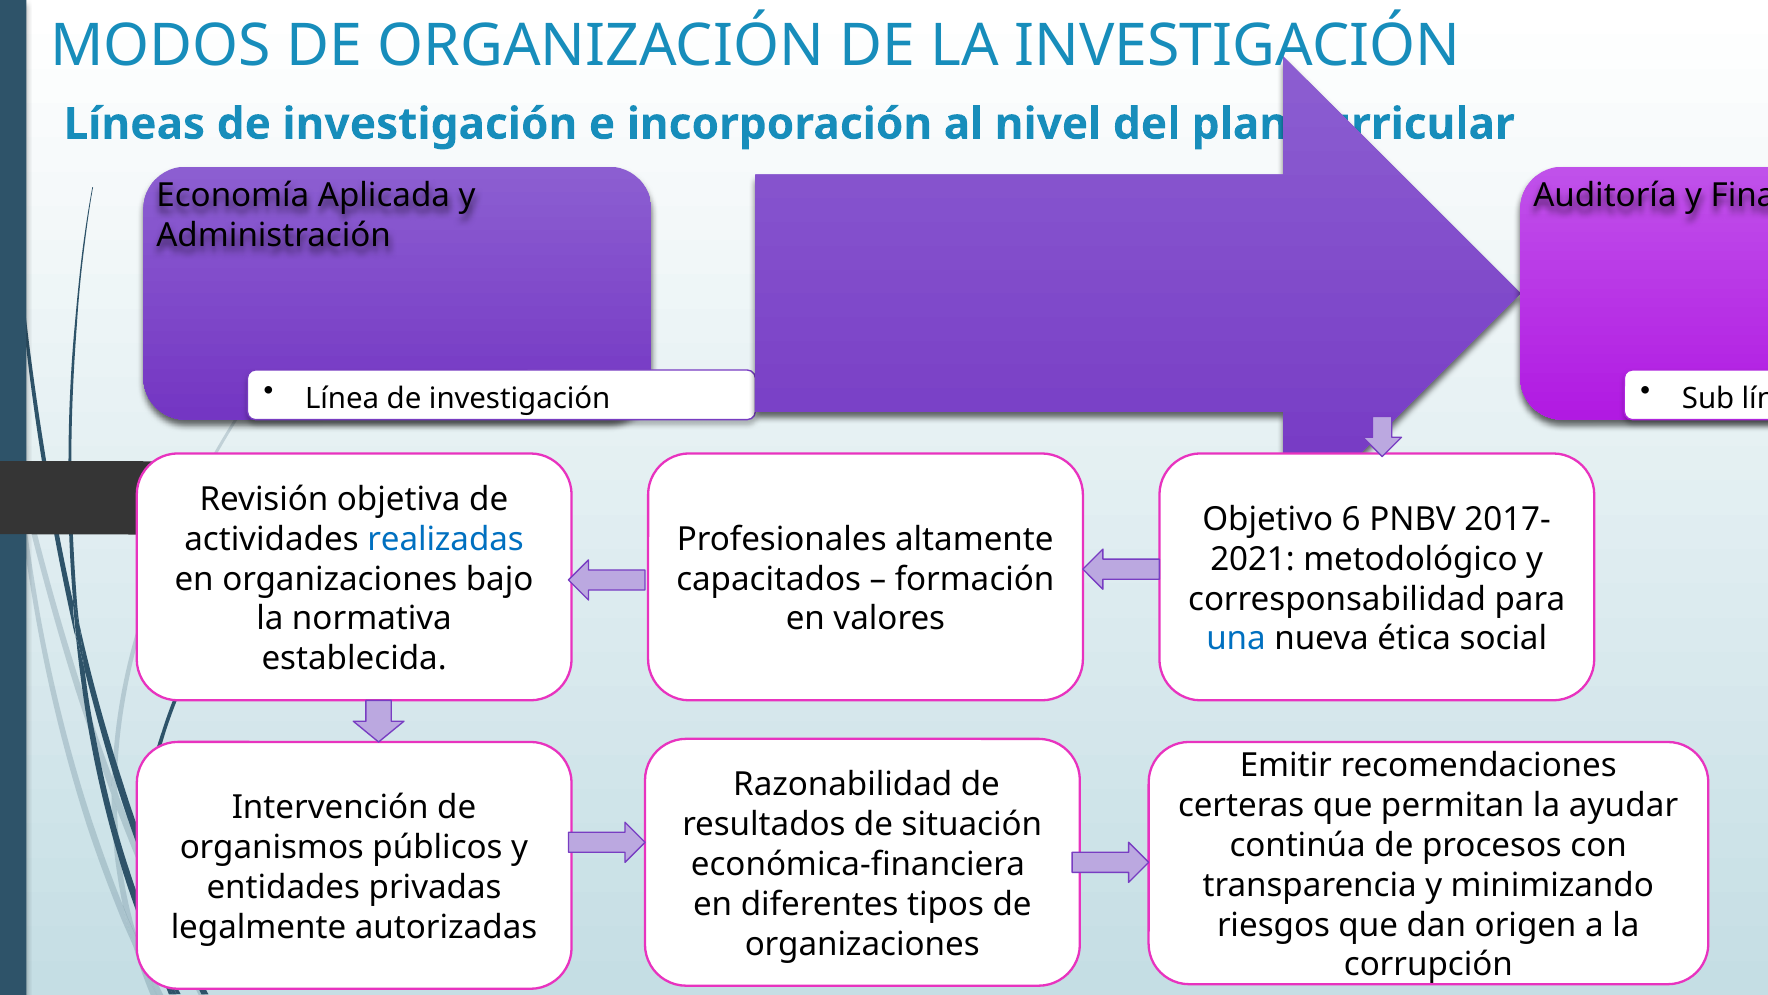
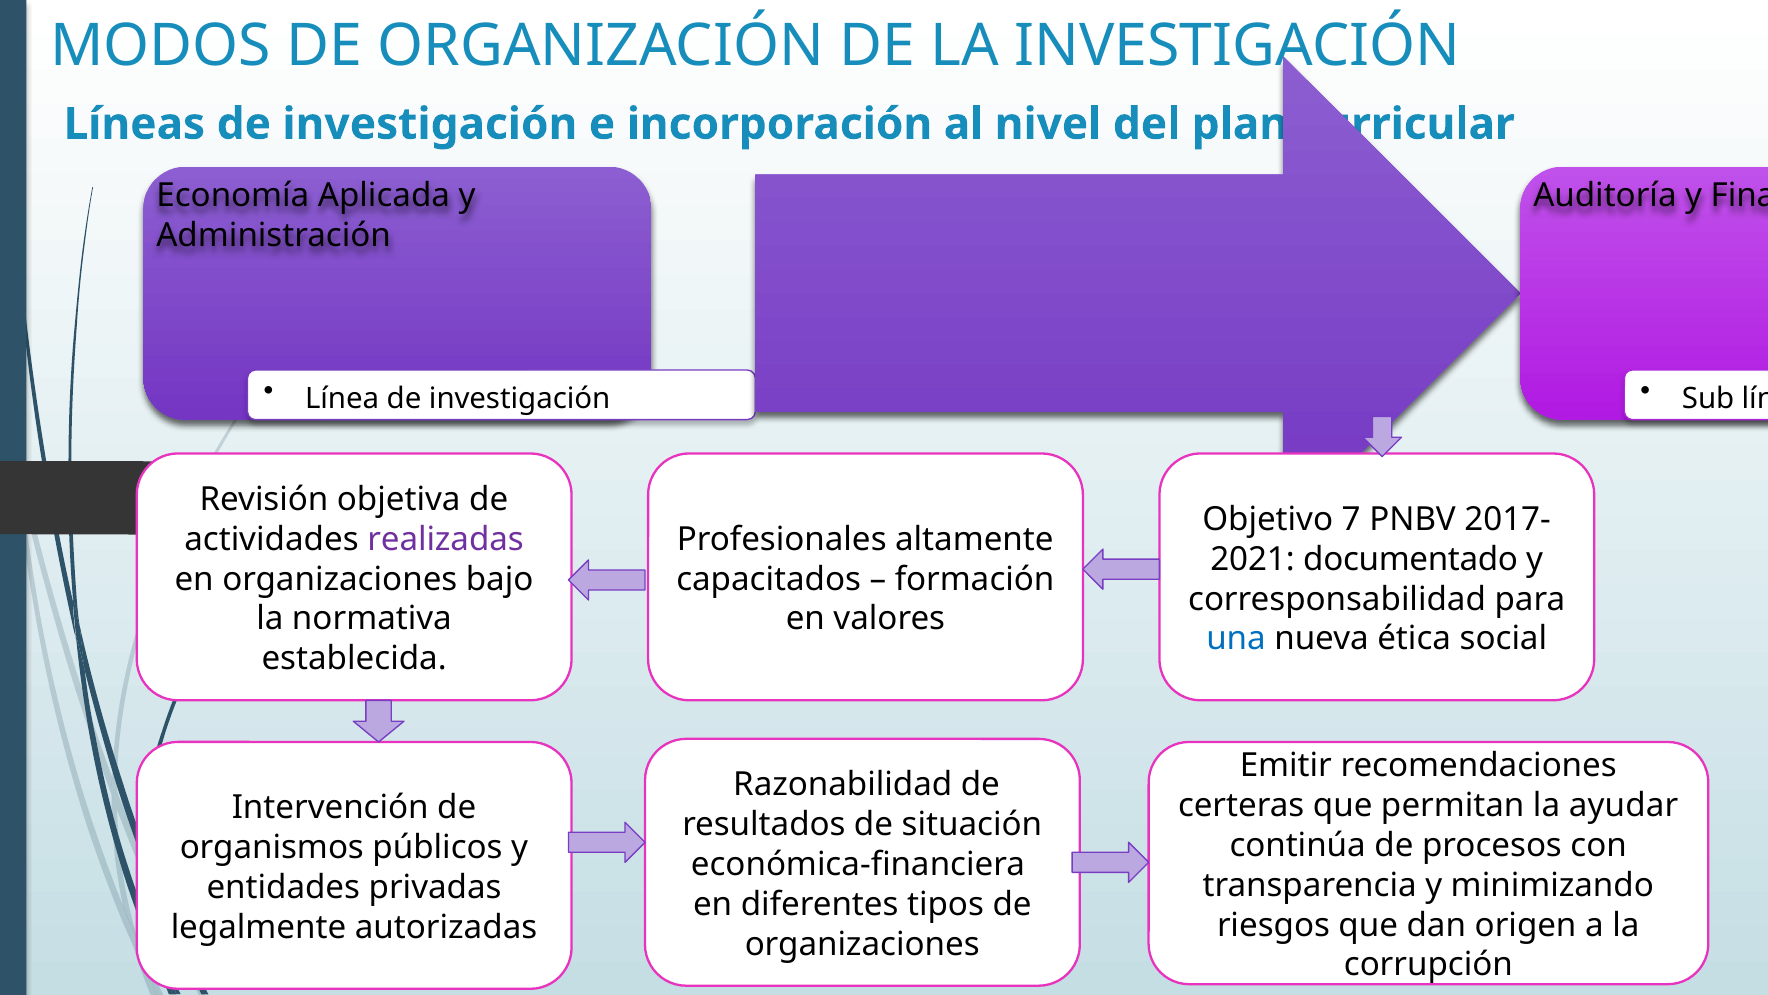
6: 6 -> 7 (1351, 519)
realizadas colour: blue -> purple (446, 539)
metodológico: metodológico -> documentado (1411, 559)
